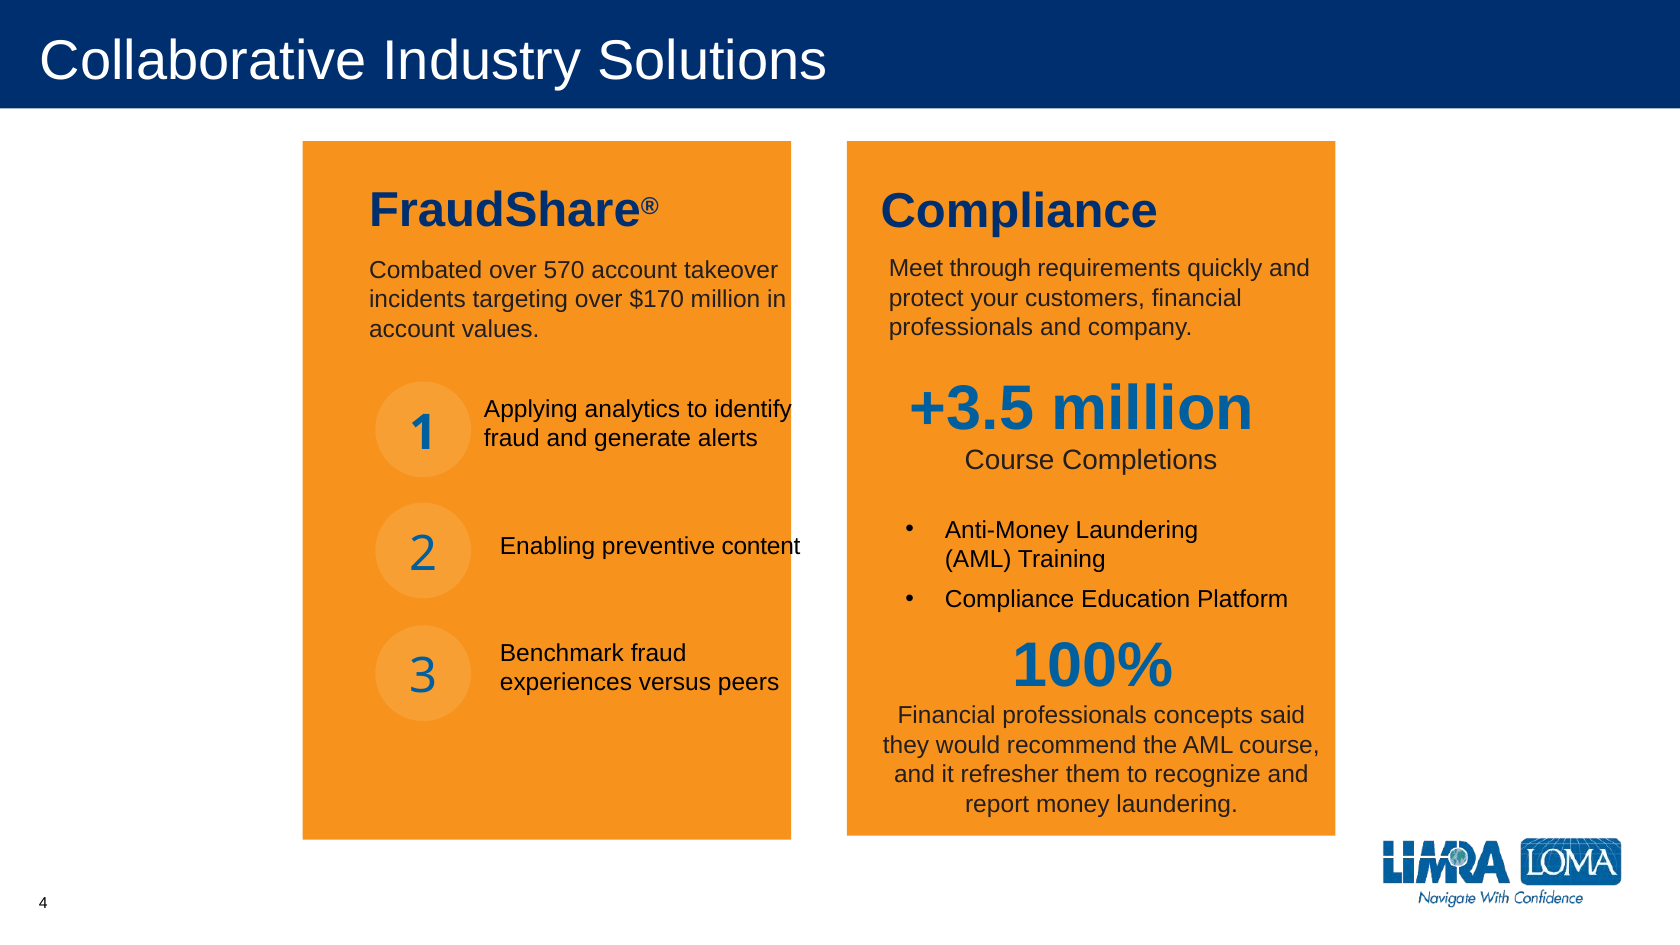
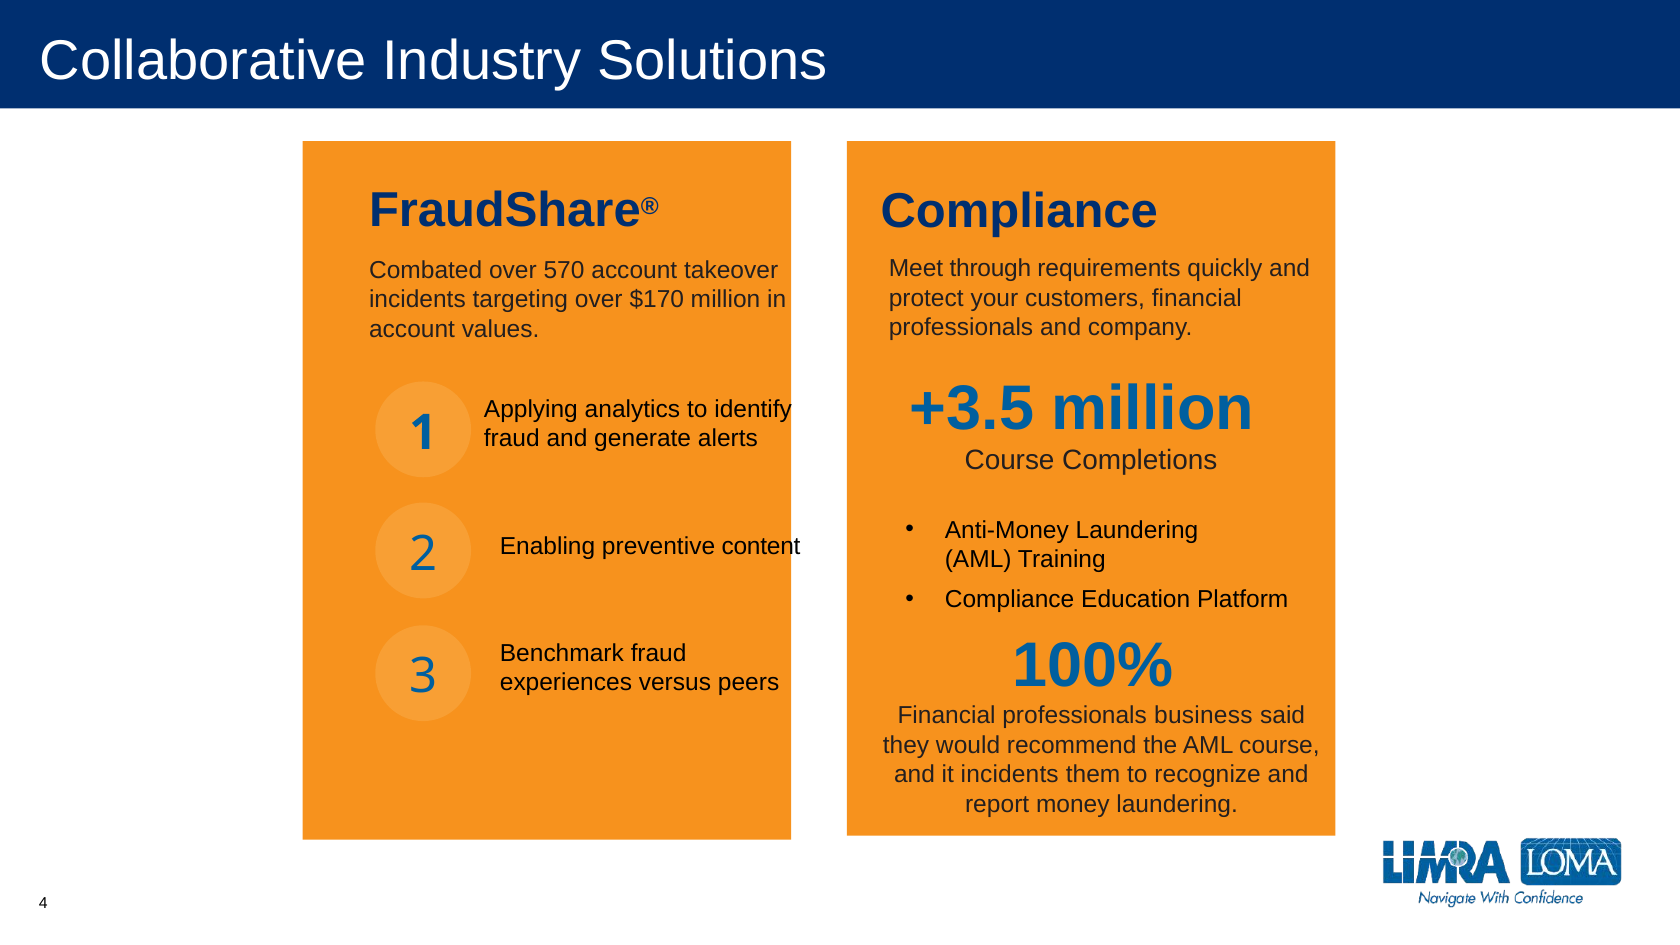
concepts: concepts -> business (1203, 716)
it refresher: refresher -> incidents (1010, 774)
